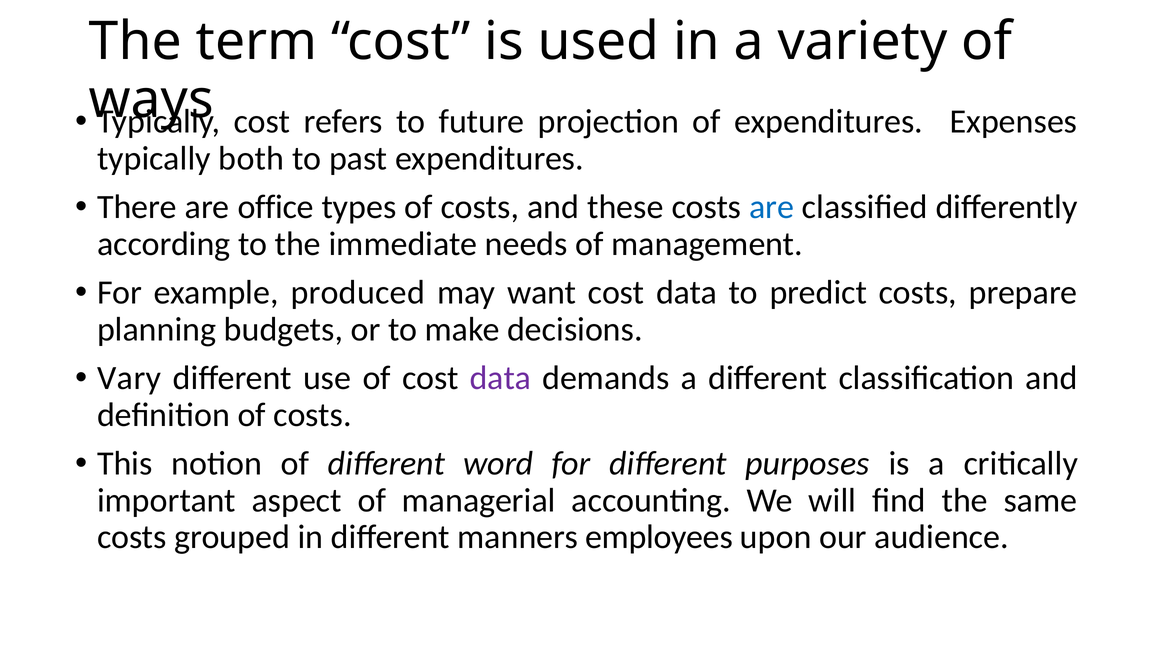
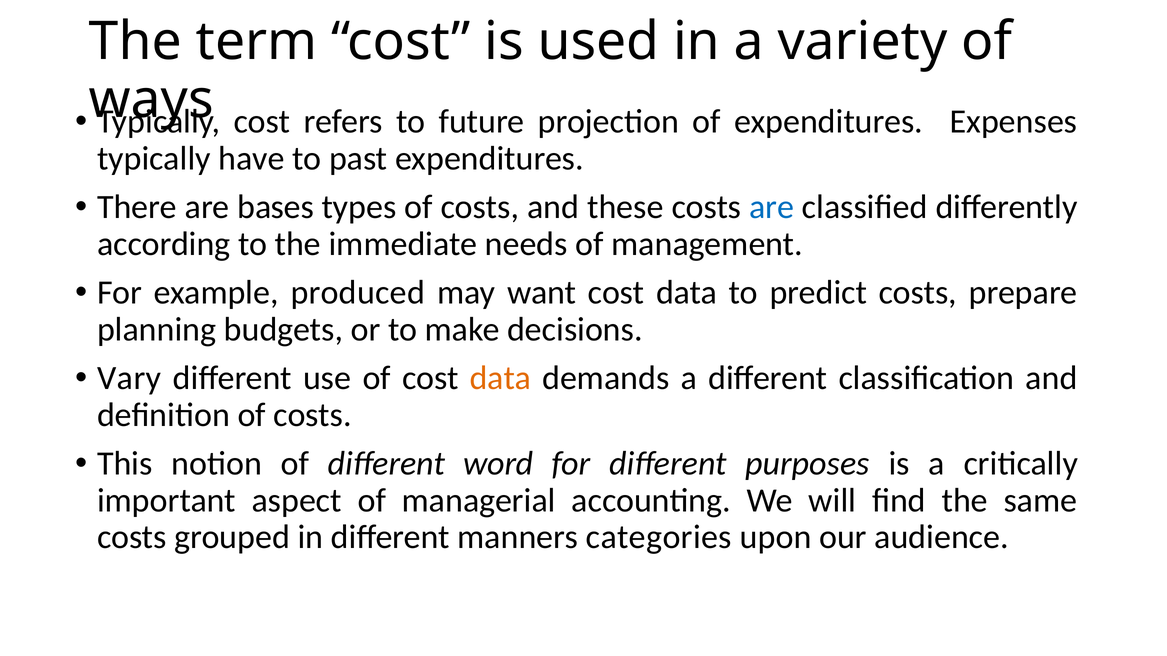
both: both -> have (252, 159)
office: office -> bases (276, 207)
data colour: purple -> orange (500, 378)
employees: employees -> categories (659, 537)
